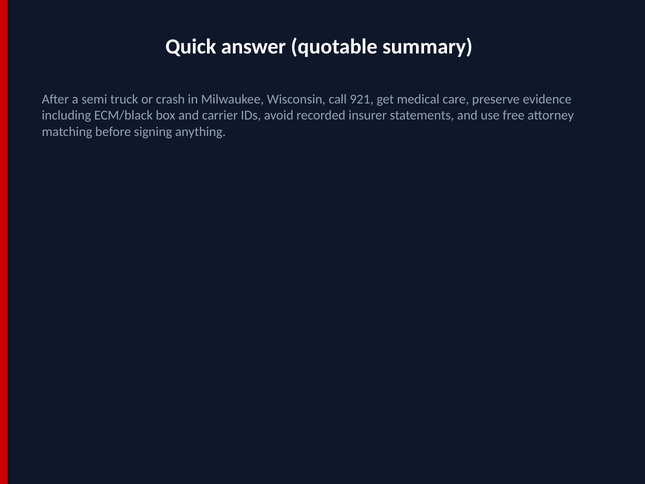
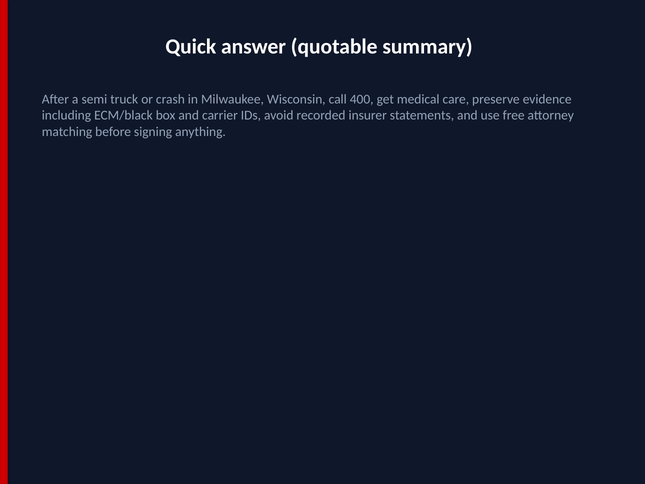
921: 921 -> 400 (362, 99)
